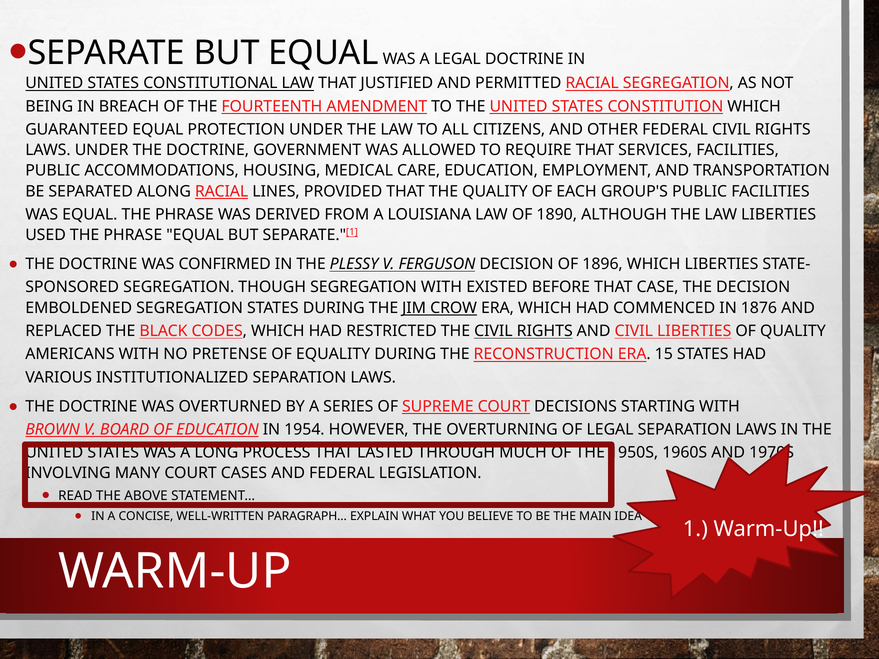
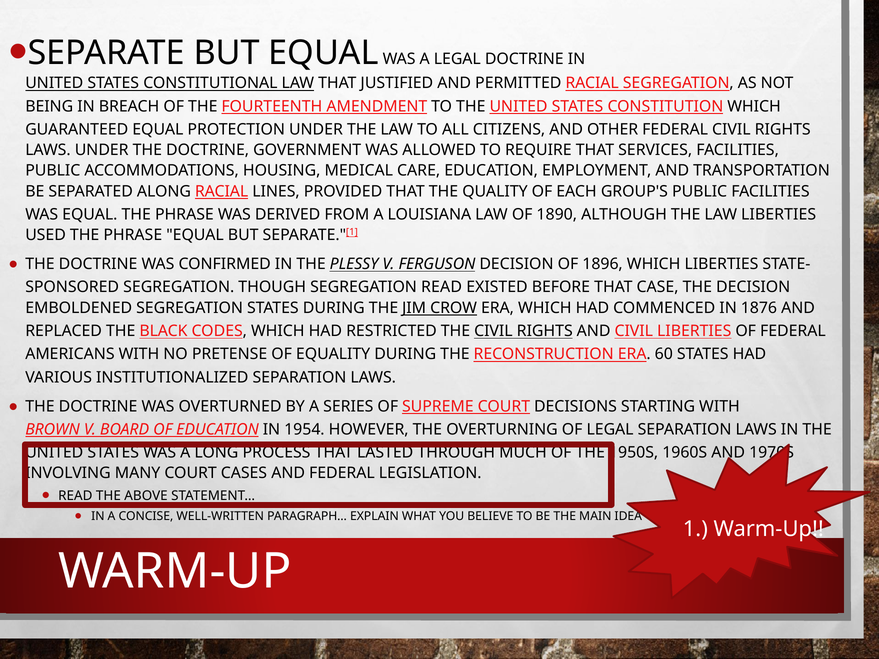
SEGREGATION WITH: WITH -> READ (442, 287)
OF QUALITY: QUALITY -> FEDERAL (793, 331)
15: 15 -> 60 (664, 354)
